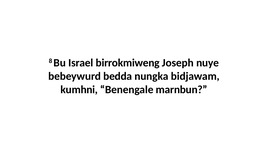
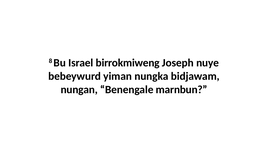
bedda: bedda -> yiman (118, 76)
kumhni: kumhni -> nungan (79, 90)
